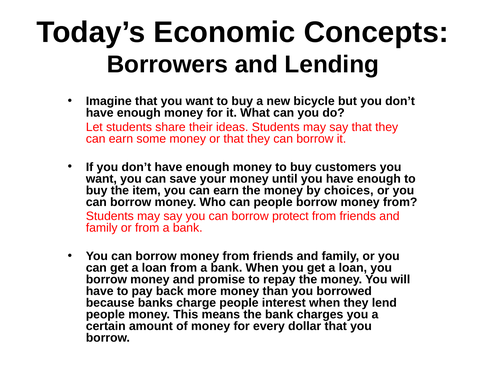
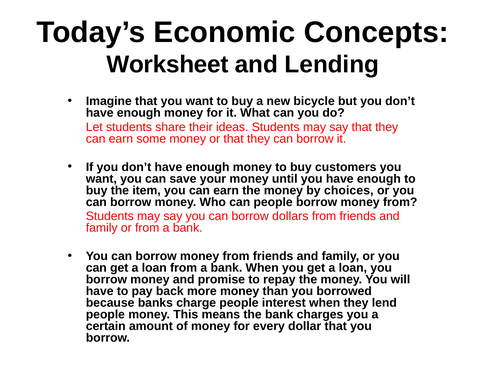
Borrowers: Borrowers -> Worksheet (167, 64)
protect: protect -> dollars (290, 216)
